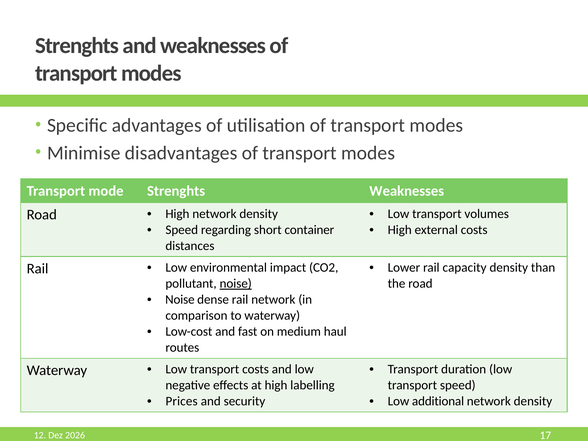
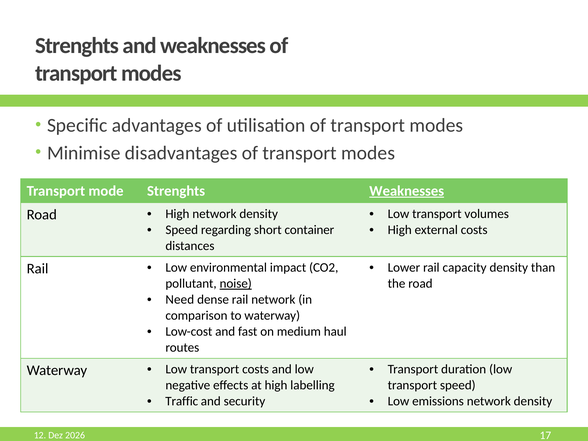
Weaknesses underline: none -> present (407, 191)
Noise: Noise -> Need (180, 300)
Prices: Prices -> Traffic (182, 401)
additional: additional -> emissions (438, 401)
